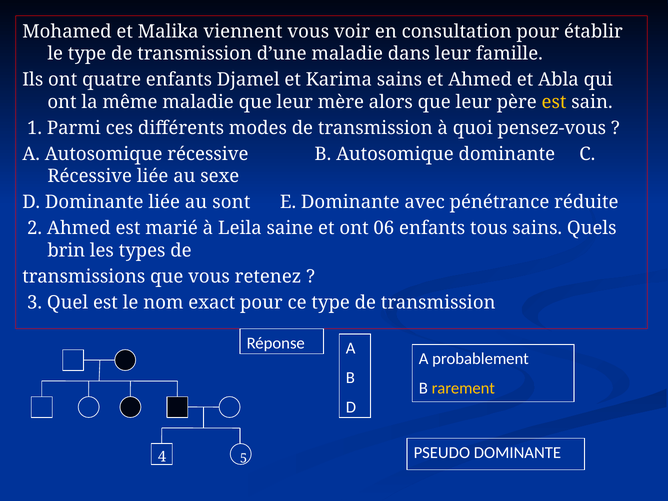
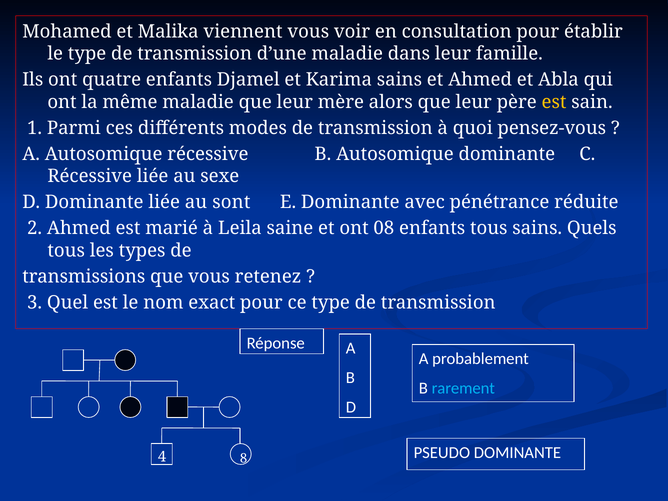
06: 06 -> 08 (384, 228)
brin: brin -> tous (66, 250)
rarement colour: yellow -> light blue (463, 388)
5: 5 -> 8 (244, 459)
